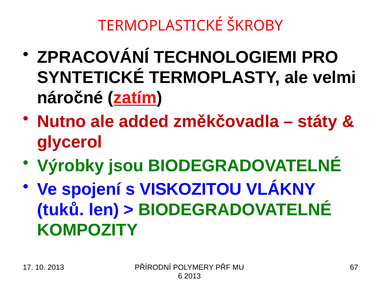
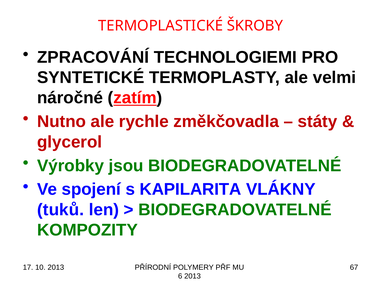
added: added -> rychle (144, 121)
VISKOZITOU: VISKOZITOU -> KAPILARITA (191, 189)
